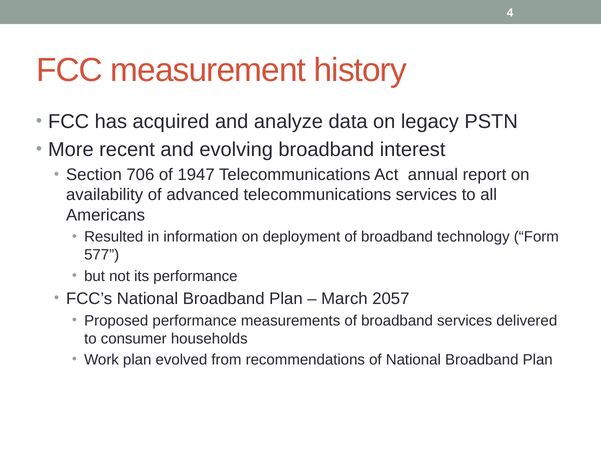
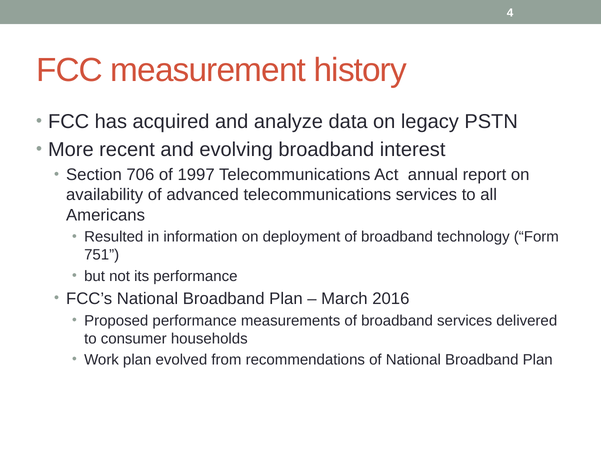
1947: 1947 -> 1997 (196, 175)
577: 577 -> 751 (102, 255)
2057: 2057 -> 2016 (391, 298)
